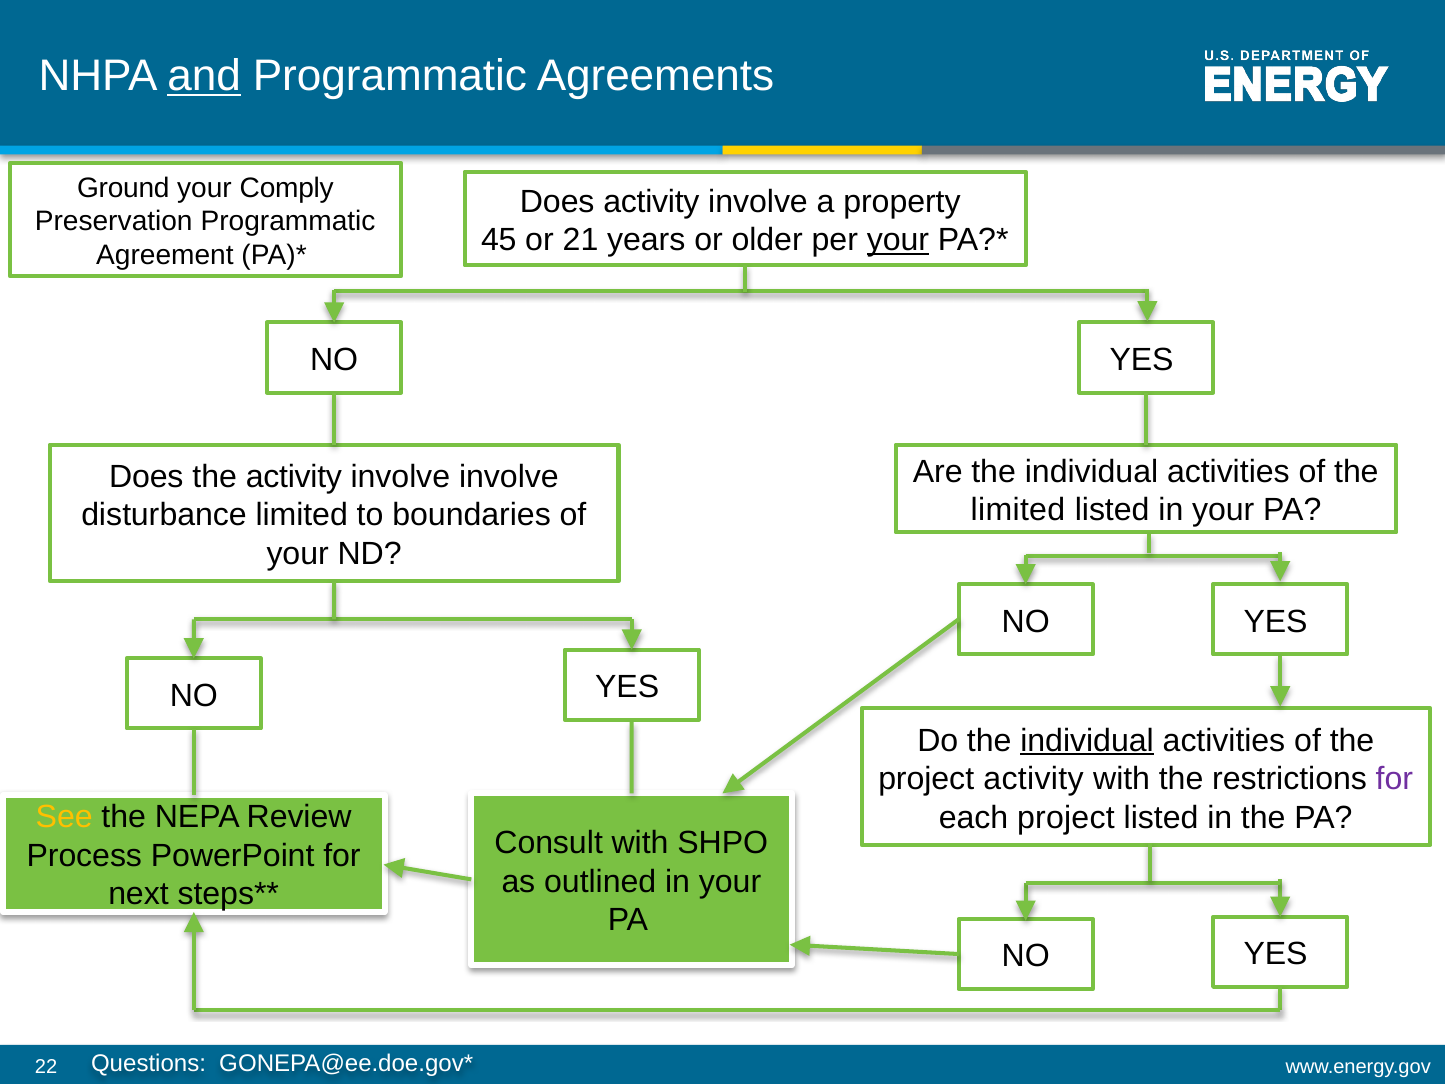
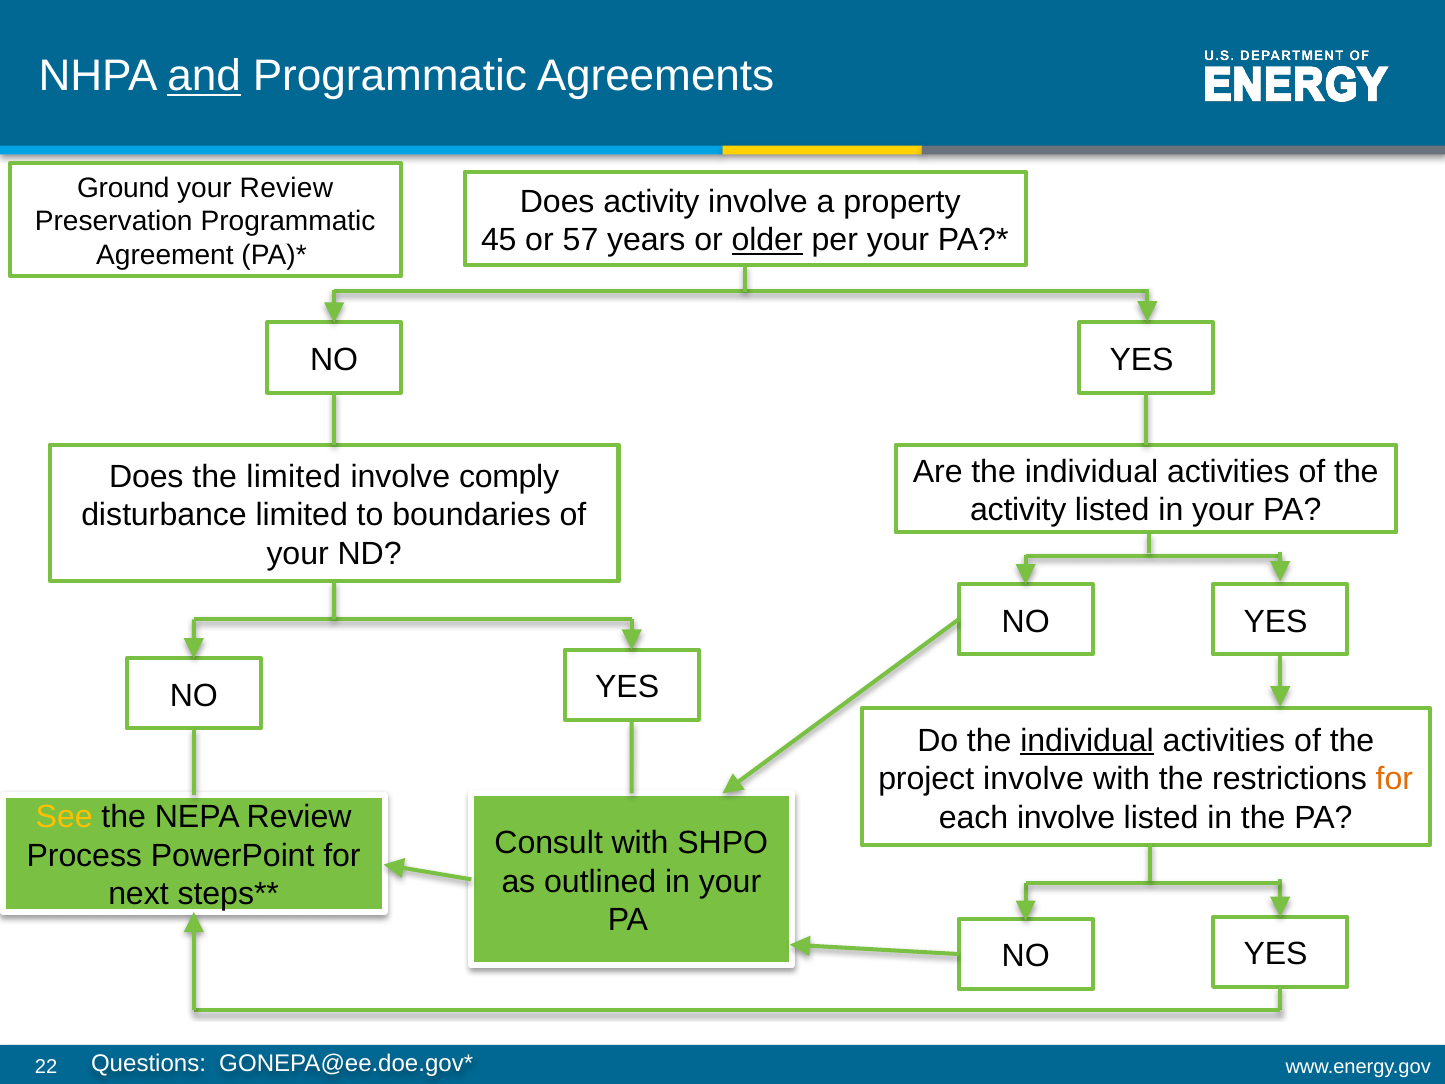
your Comply: Comply -> Review (286, 188)
21: 21 -> 57 (581, 240)
older underline: none -> present (767, 240)
your underline: present -> none (898, 240)
the activity: activity -> limited (294, 477)
involve involve: involve -> comply (509, 477)
limited: limited -> activity (1018, 510)
activity: activity -> involve (1034, 779)
for colour: purple -> orange (1394, 779)
each project: project -> involve (1066, 817)
